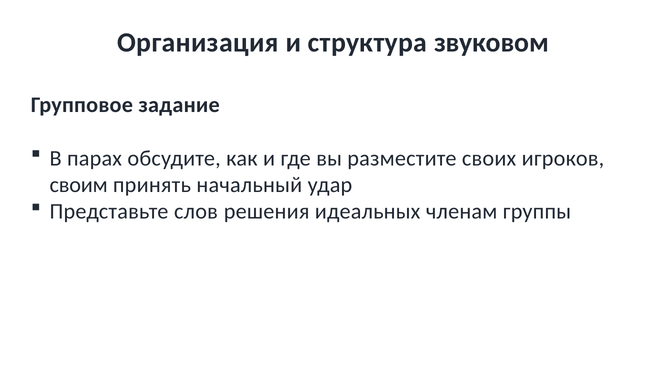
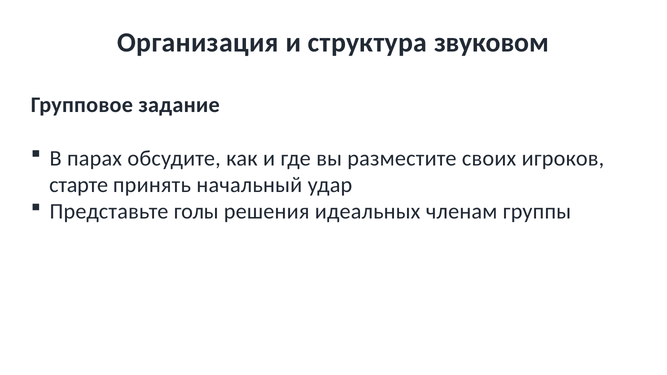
своим: своим -> старте (79, 185)
слов: слов -> голы (196, 212)
